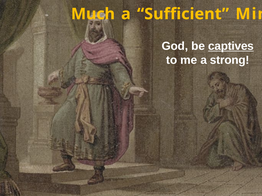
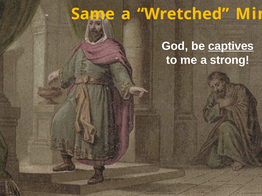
Much: Much -> Same (93, 14)
Sufficient: Sufficient -> Wretched (183, 14)
